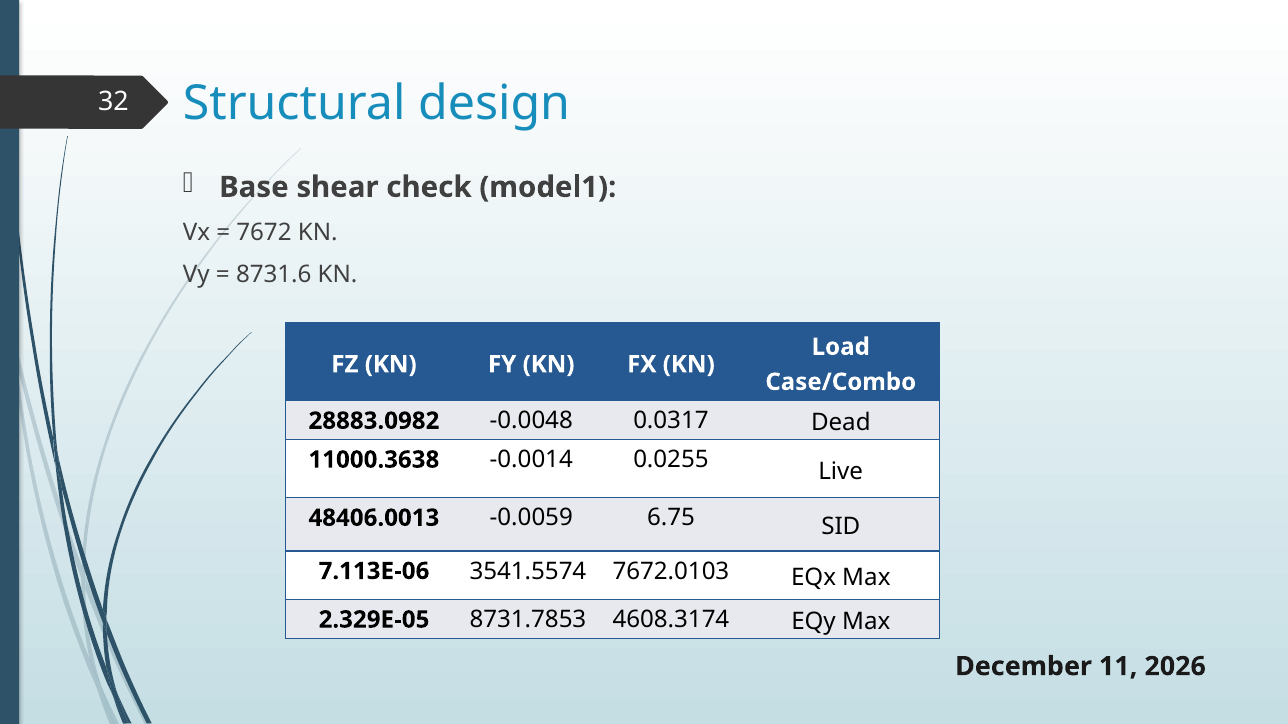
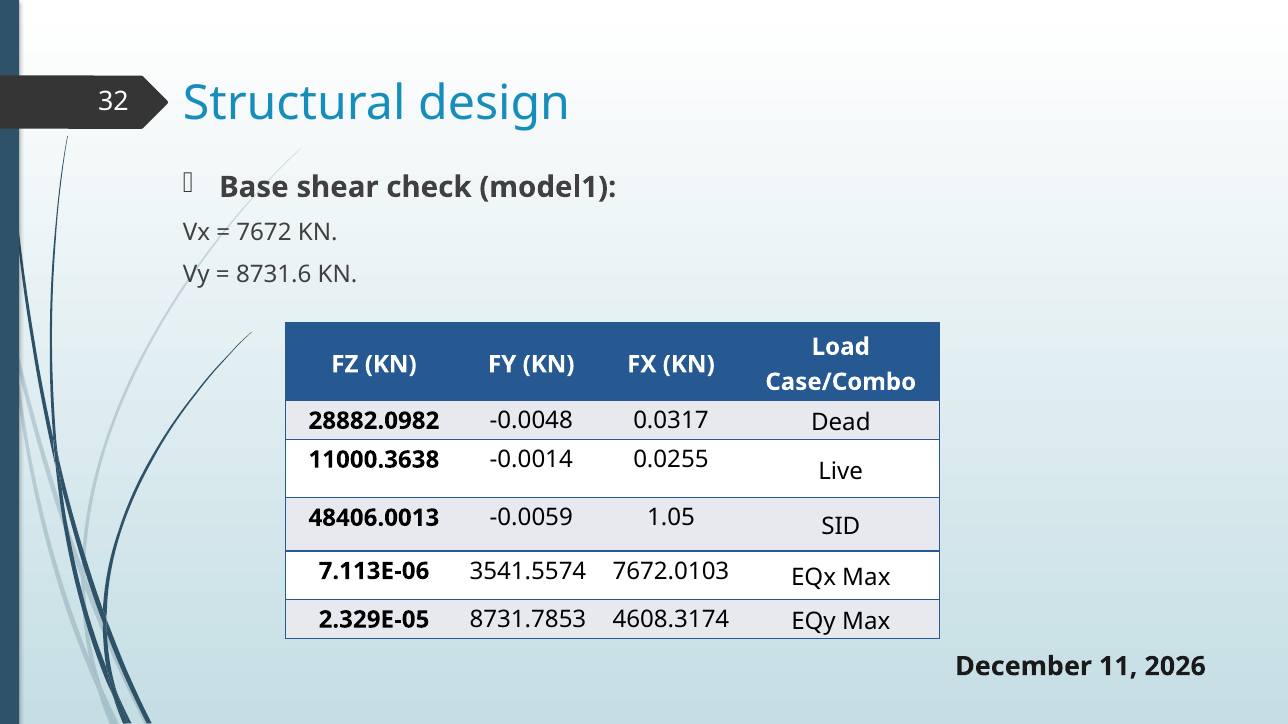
28883.0982: 28883.0982 -> 28882.0982 (374, 421)
6.75: 6.75 -> 1.05 (671, 518)
